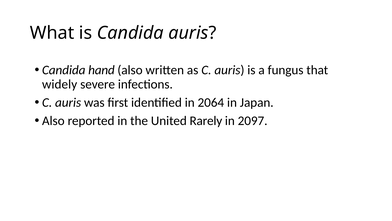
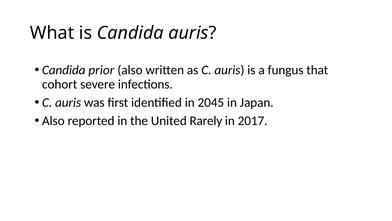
hand: hand -> prior (101, 70)
widely: widely -> cohort (60, 84)
2064: 2064 -> 2045 (211, 102)
2097: 2097 -> 2017 (253, 120)
